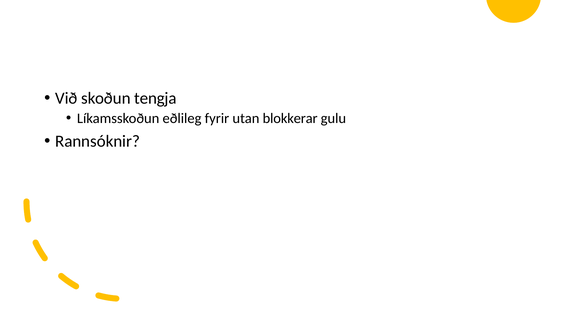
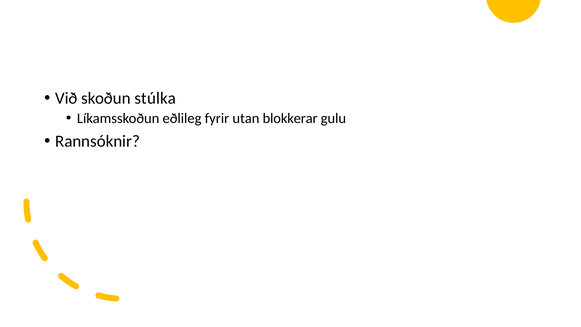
tengja: tengja -> stúlka (155, 98)
